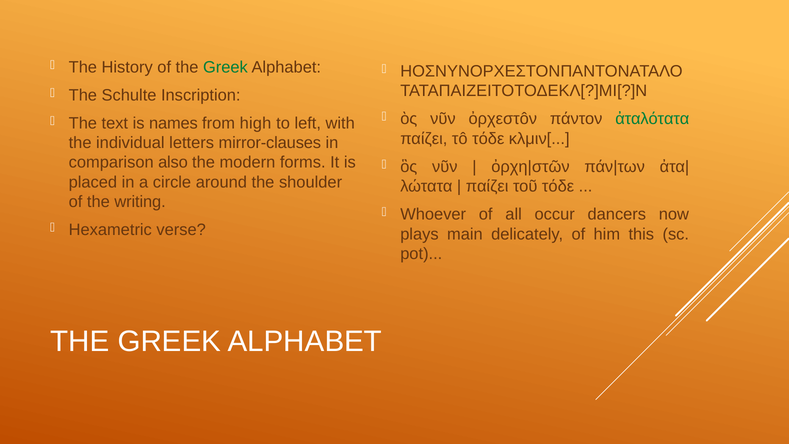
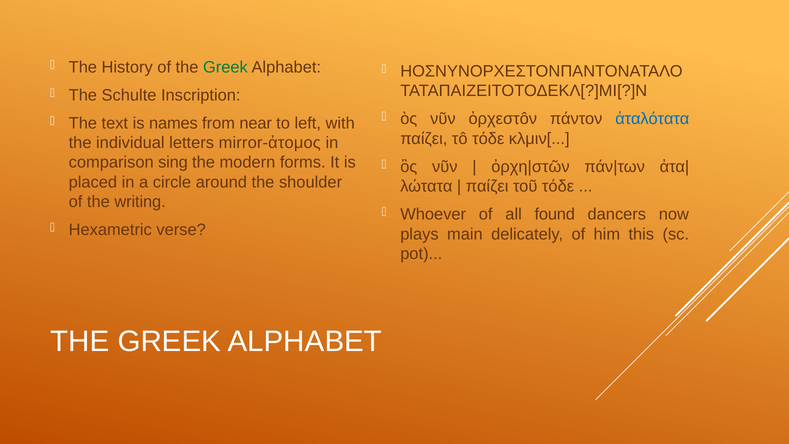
ἀταλότατα colour: green -> blue (652, 119)
high: high -> near (256, 123)
mirror-clauses: mirror-clauses -> mirror-ἀτομος (270, 143)
also: also -> sing (173, 162)
occur: occur -> found (555, 214)
